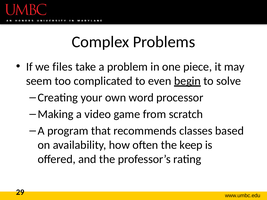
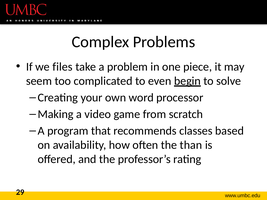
keep: keep -> than (191, 145)
